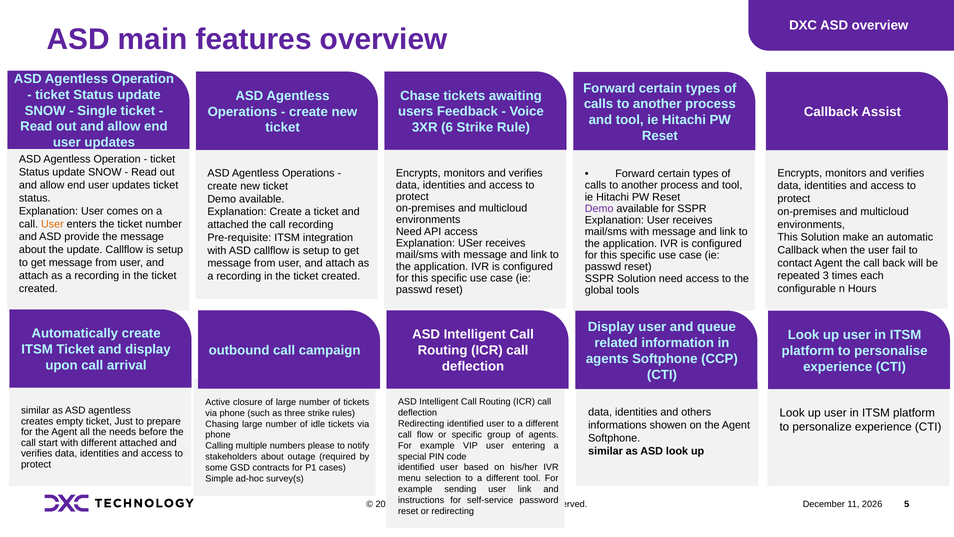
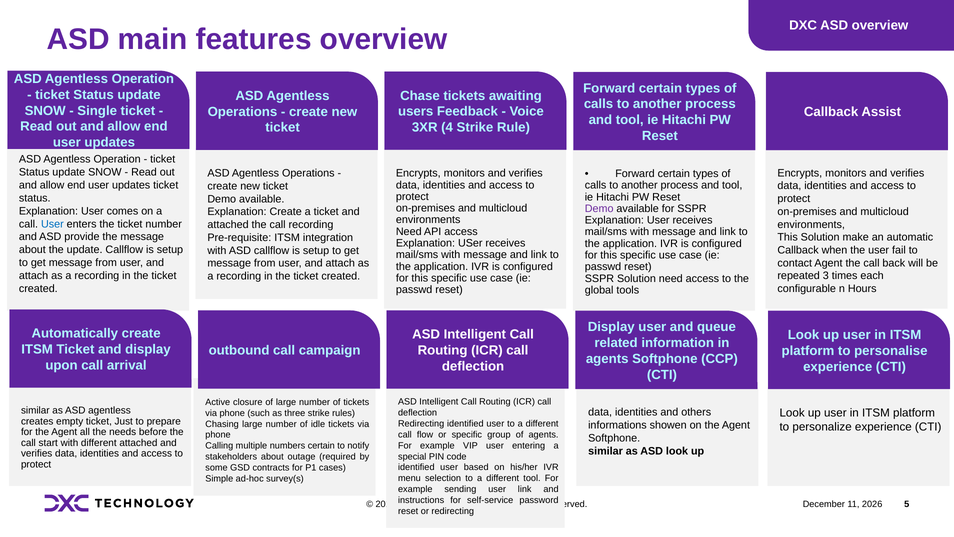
6: 6 -> 4 (447, 127)
User colour: orange -> blue (52, 224)
numbers please: please -> certain (321, 446)
